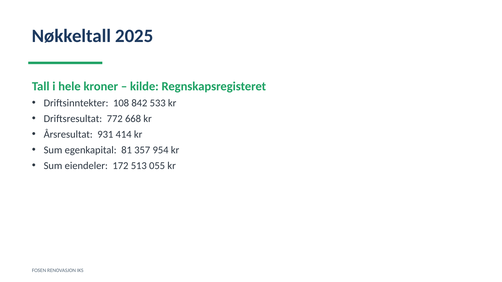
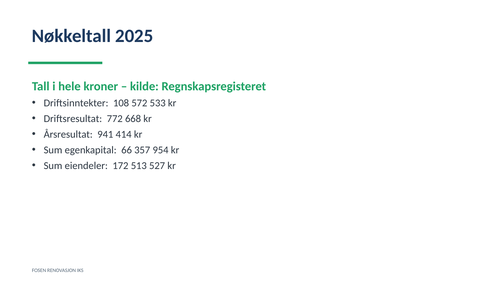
842: 842 -> 572 (139, 103)
931: 931 -> 941 (105, 135)
81: 81 -> 66 (127, 150)
055: 055 -> 527 (157, 166)
